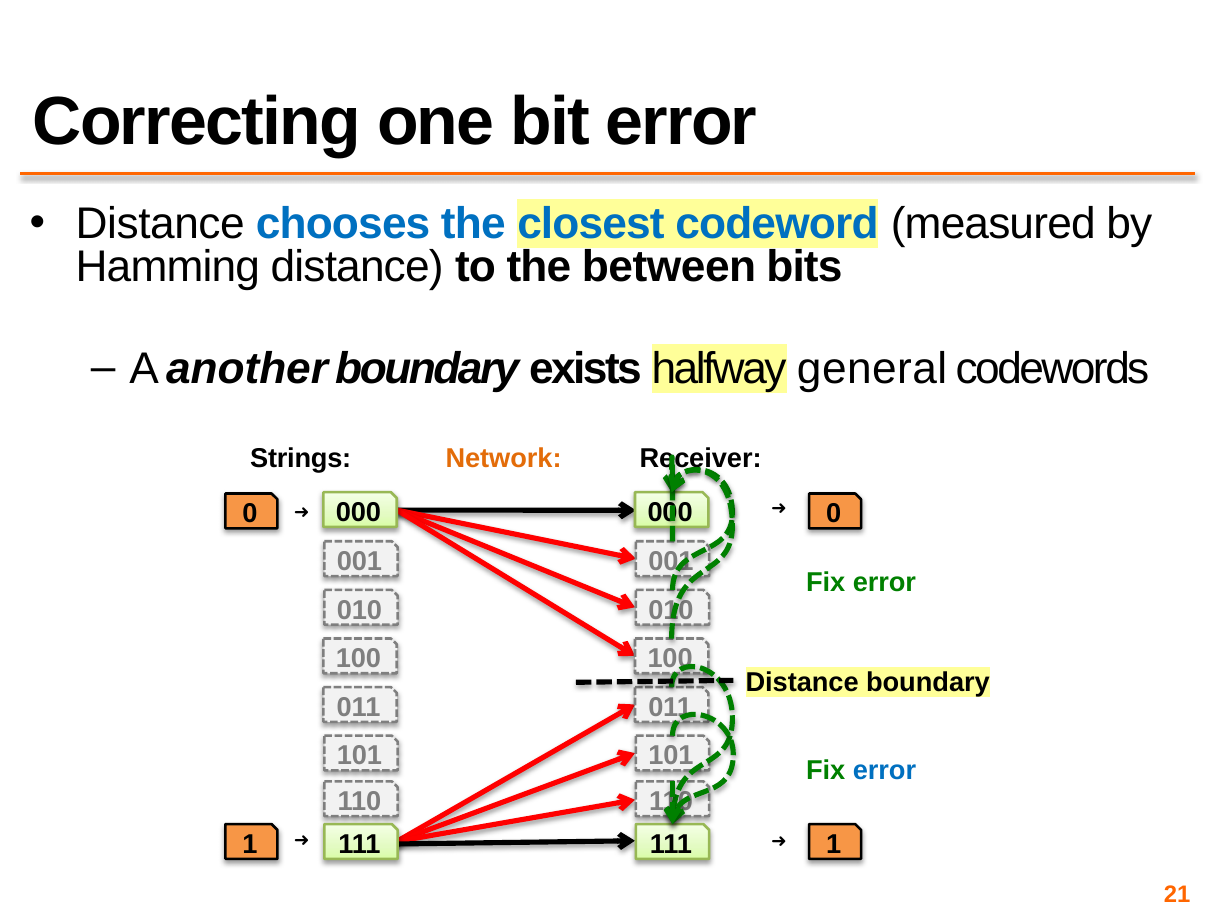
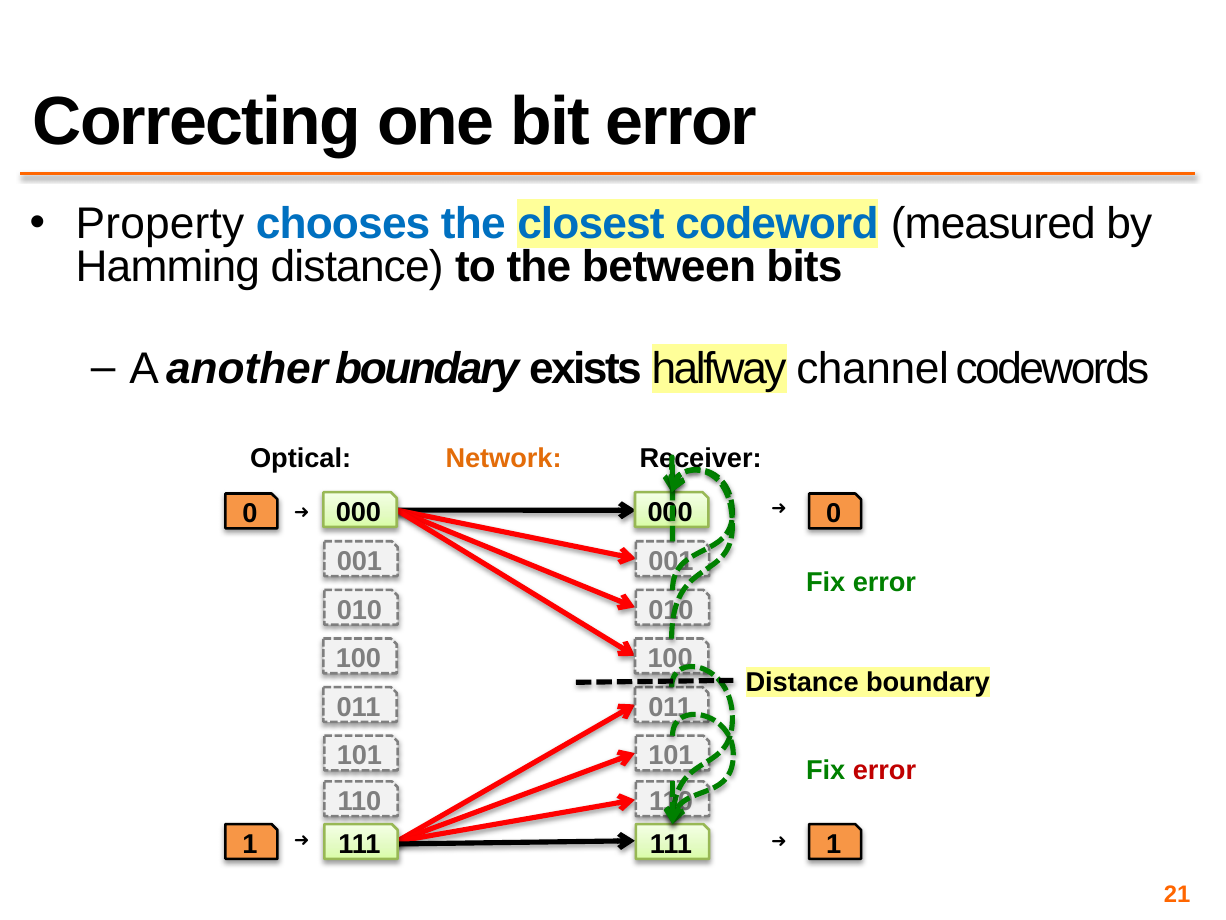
Distance: Distance -> Property (160, 224)
general: general -> channel (873, 369)
Strings: Strings -> Optical (301, 458)
error colour: blue -> red (884, 770)
